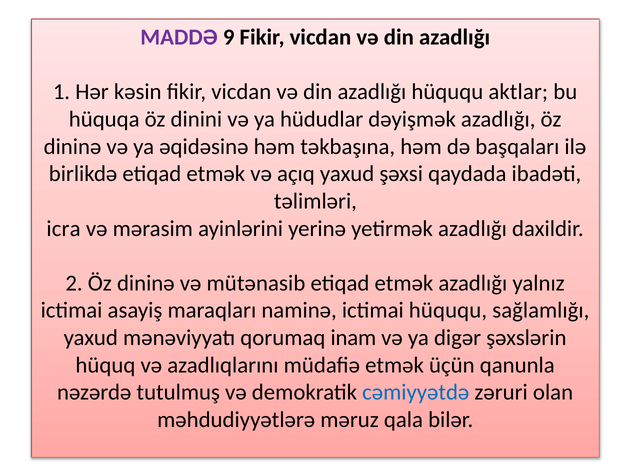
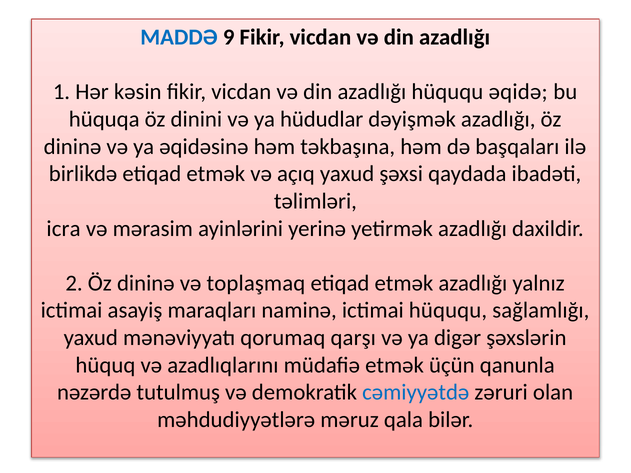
MADDƏ colour: purple -> blue (179, 37)
aktlar: aktlar -> əqidə (518, 92)
mütənasib: mütənasib -> toplaşmaq (256, 283)
inam: inam -> qarşı (353, 338)
